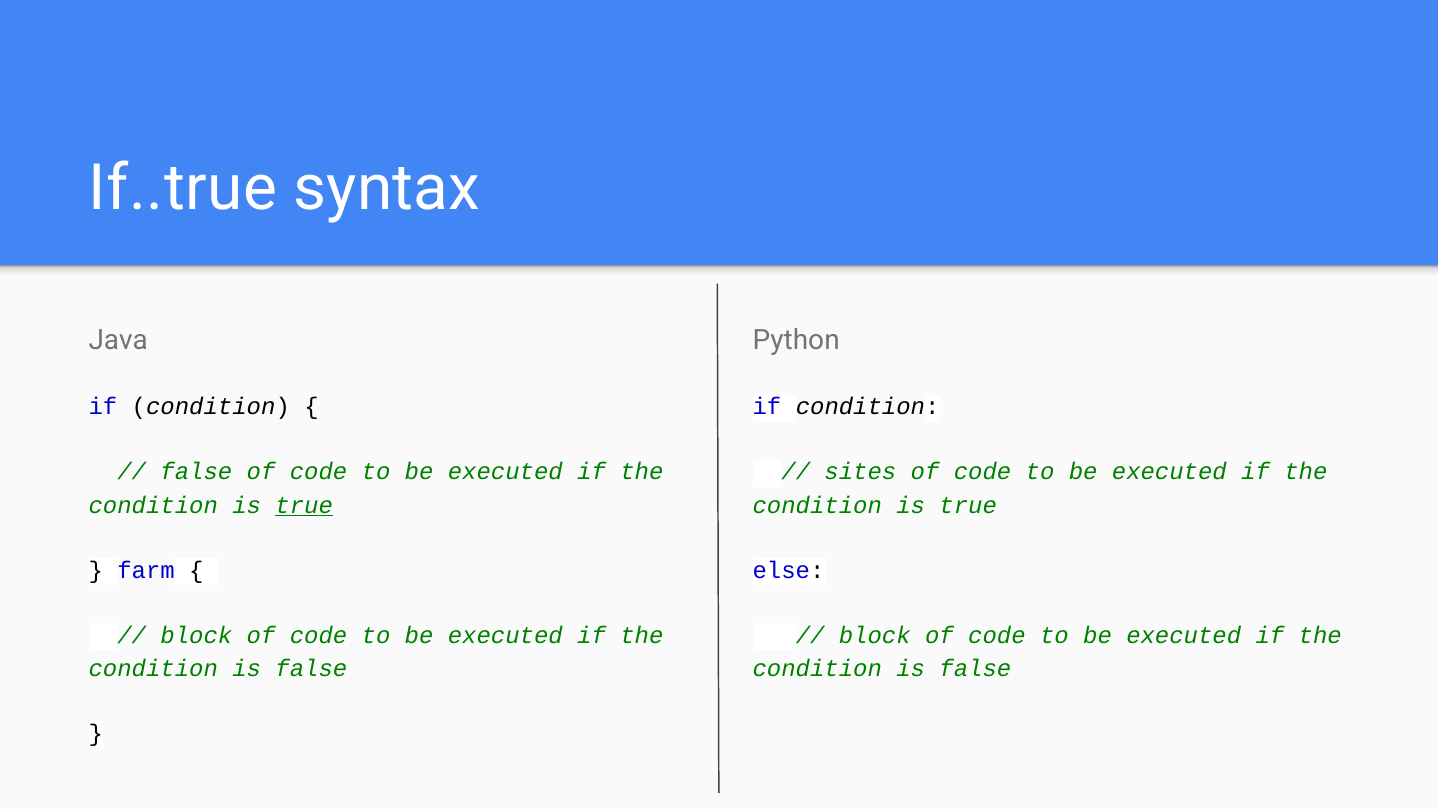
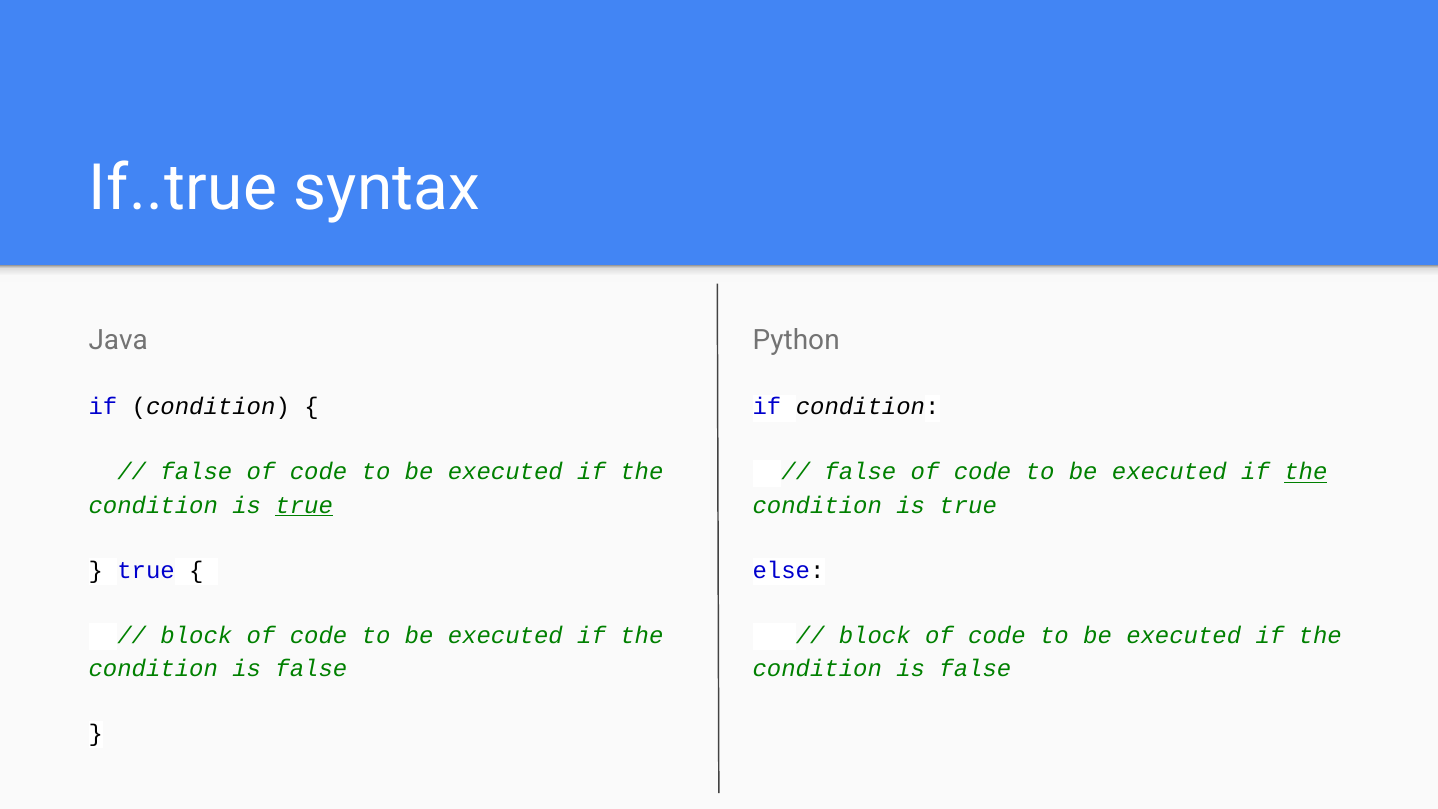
sites: sites -> false (860, 472)
the underline: none -> present (1306, 472)
farm: farm -> true (146, 570)
